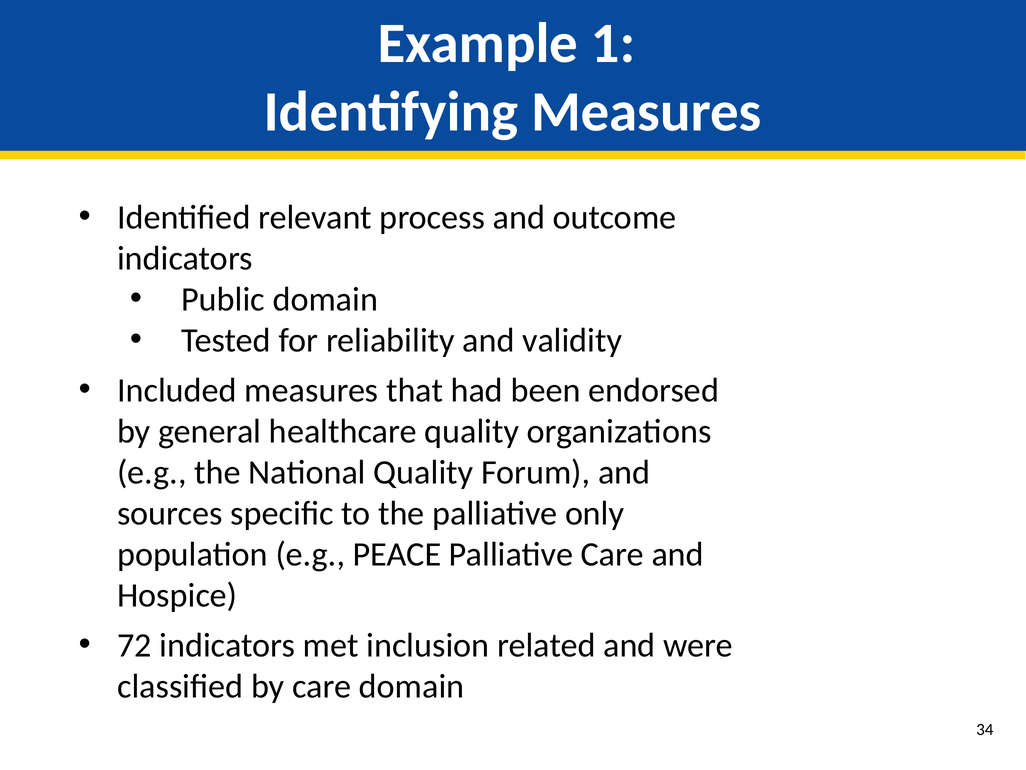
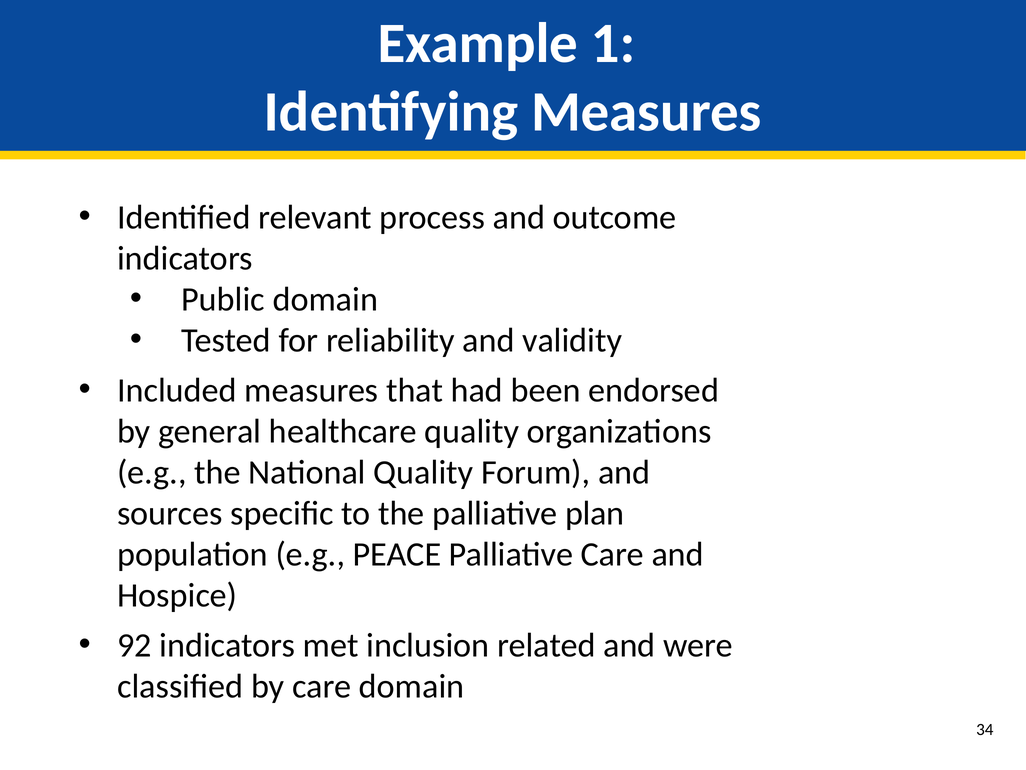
only: only -> plan (595, 513)
72: 72 -> 92 (134, 645)
